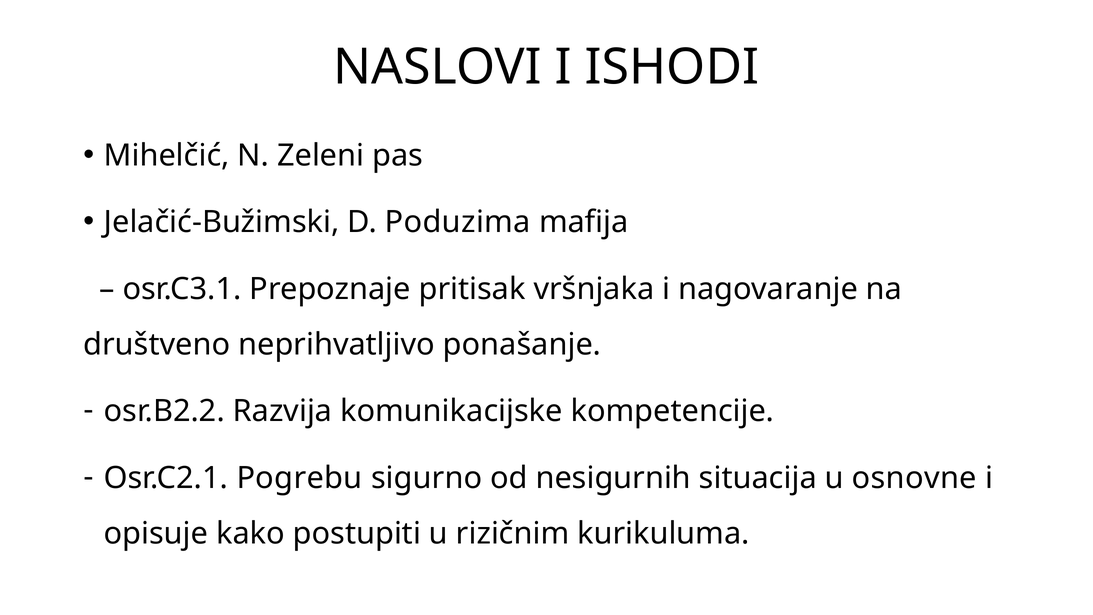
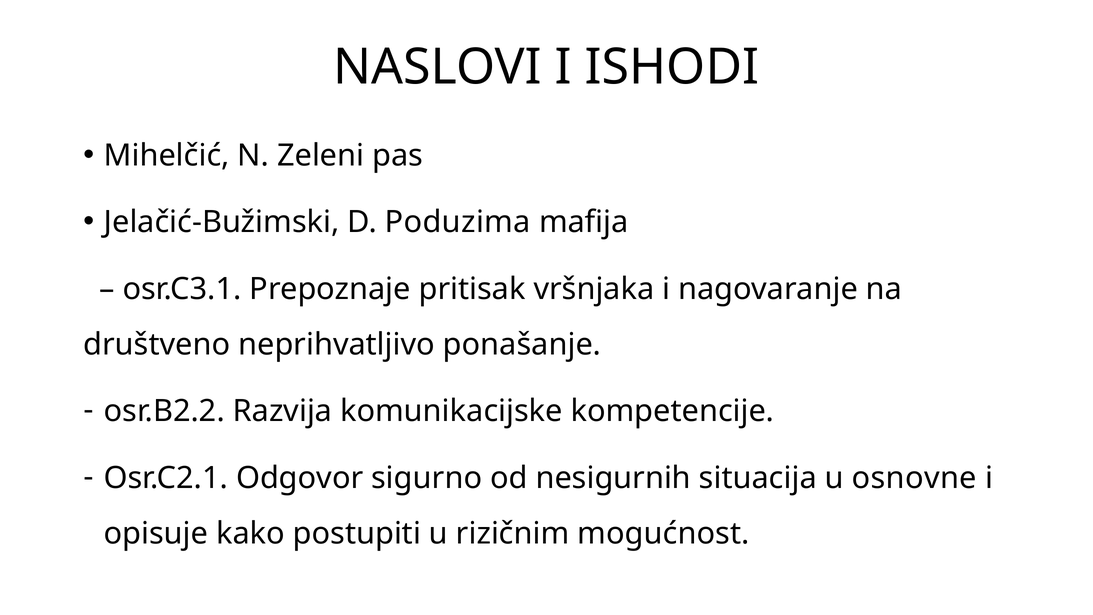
Pogrebu: Pogrebu -> Odgovor (300, 478)
kurikuluma: kurikuluma -> mogućnost (663, 533)
